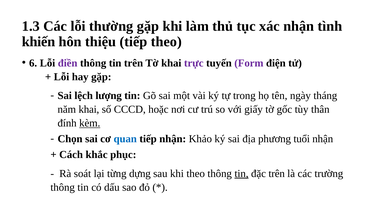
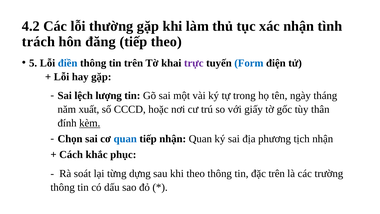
1.3: 1.3 -> 4.2 (31, 26)
khiến: khiến -> trách (38, 42)
thiệu: thiệu -> đăng (101, 42)
6: 6 -> 5 (33, 63)
điền colour: purple -> blue (68, 63)
Form colour: purple -> blue (249, 63)
năm khai: khai -> xuất (89, 109)
nhận Khảo: Khảo -> Quan (200, 139)
tuổi: tuổi -> tịch (302, 139)
tin underline: present -> none (241, 173)
